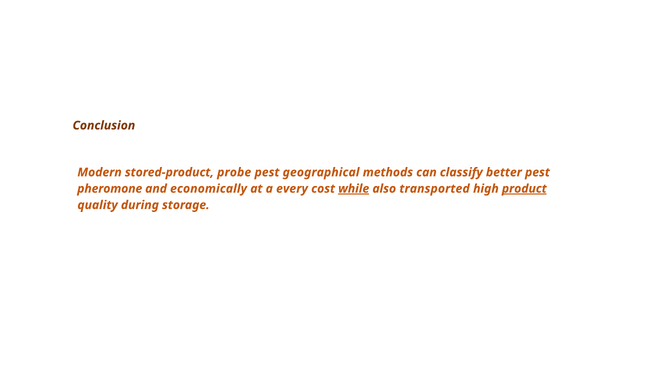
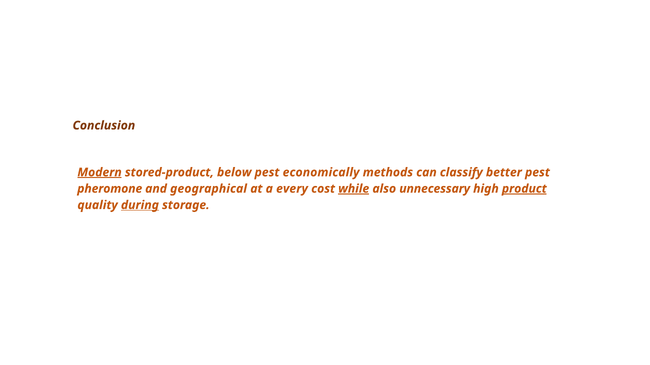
Modern underline: none -> present (100, 173)
probe: probe -> below (234, 173)
geographical: geographical -> economically (321, 173)
economically: economically -> geographical (209, 189)
transported: transported -> unnecessary (435, 189)
during underline: none -> present (140, 205)
